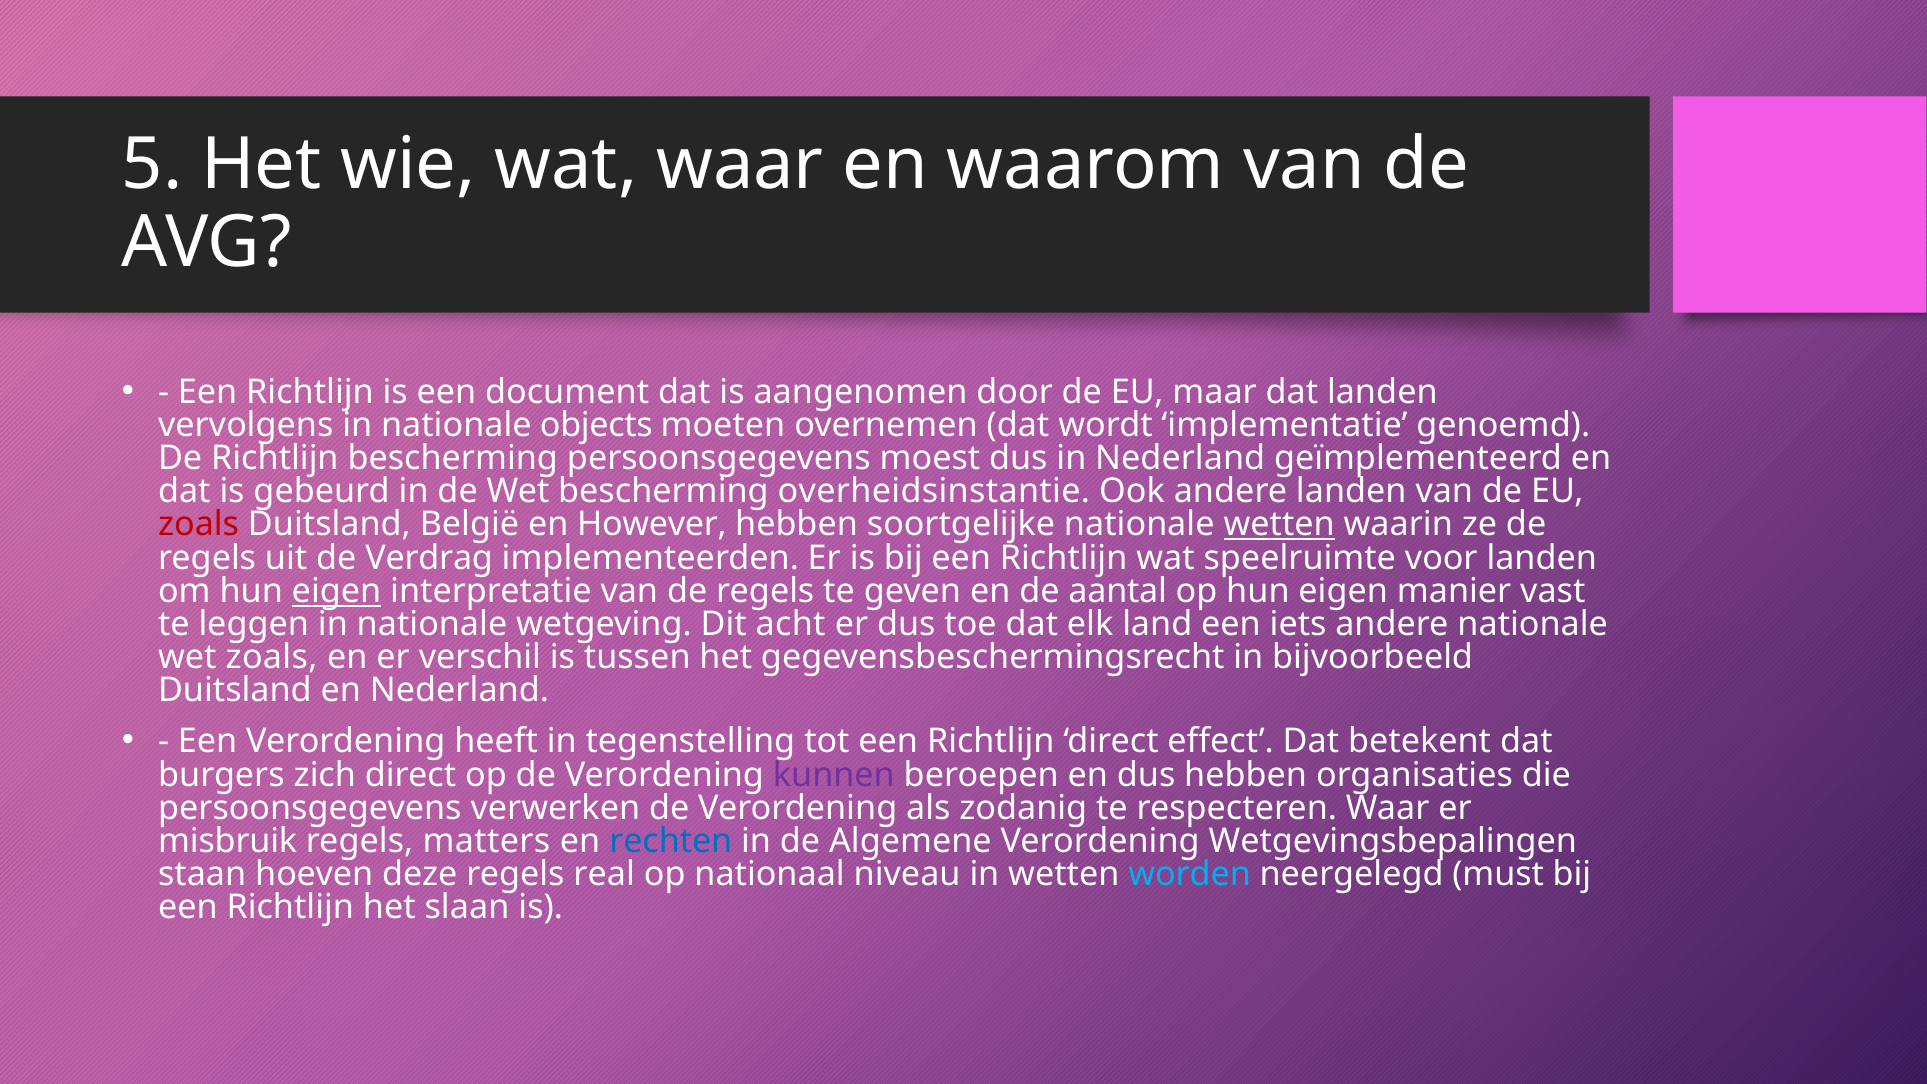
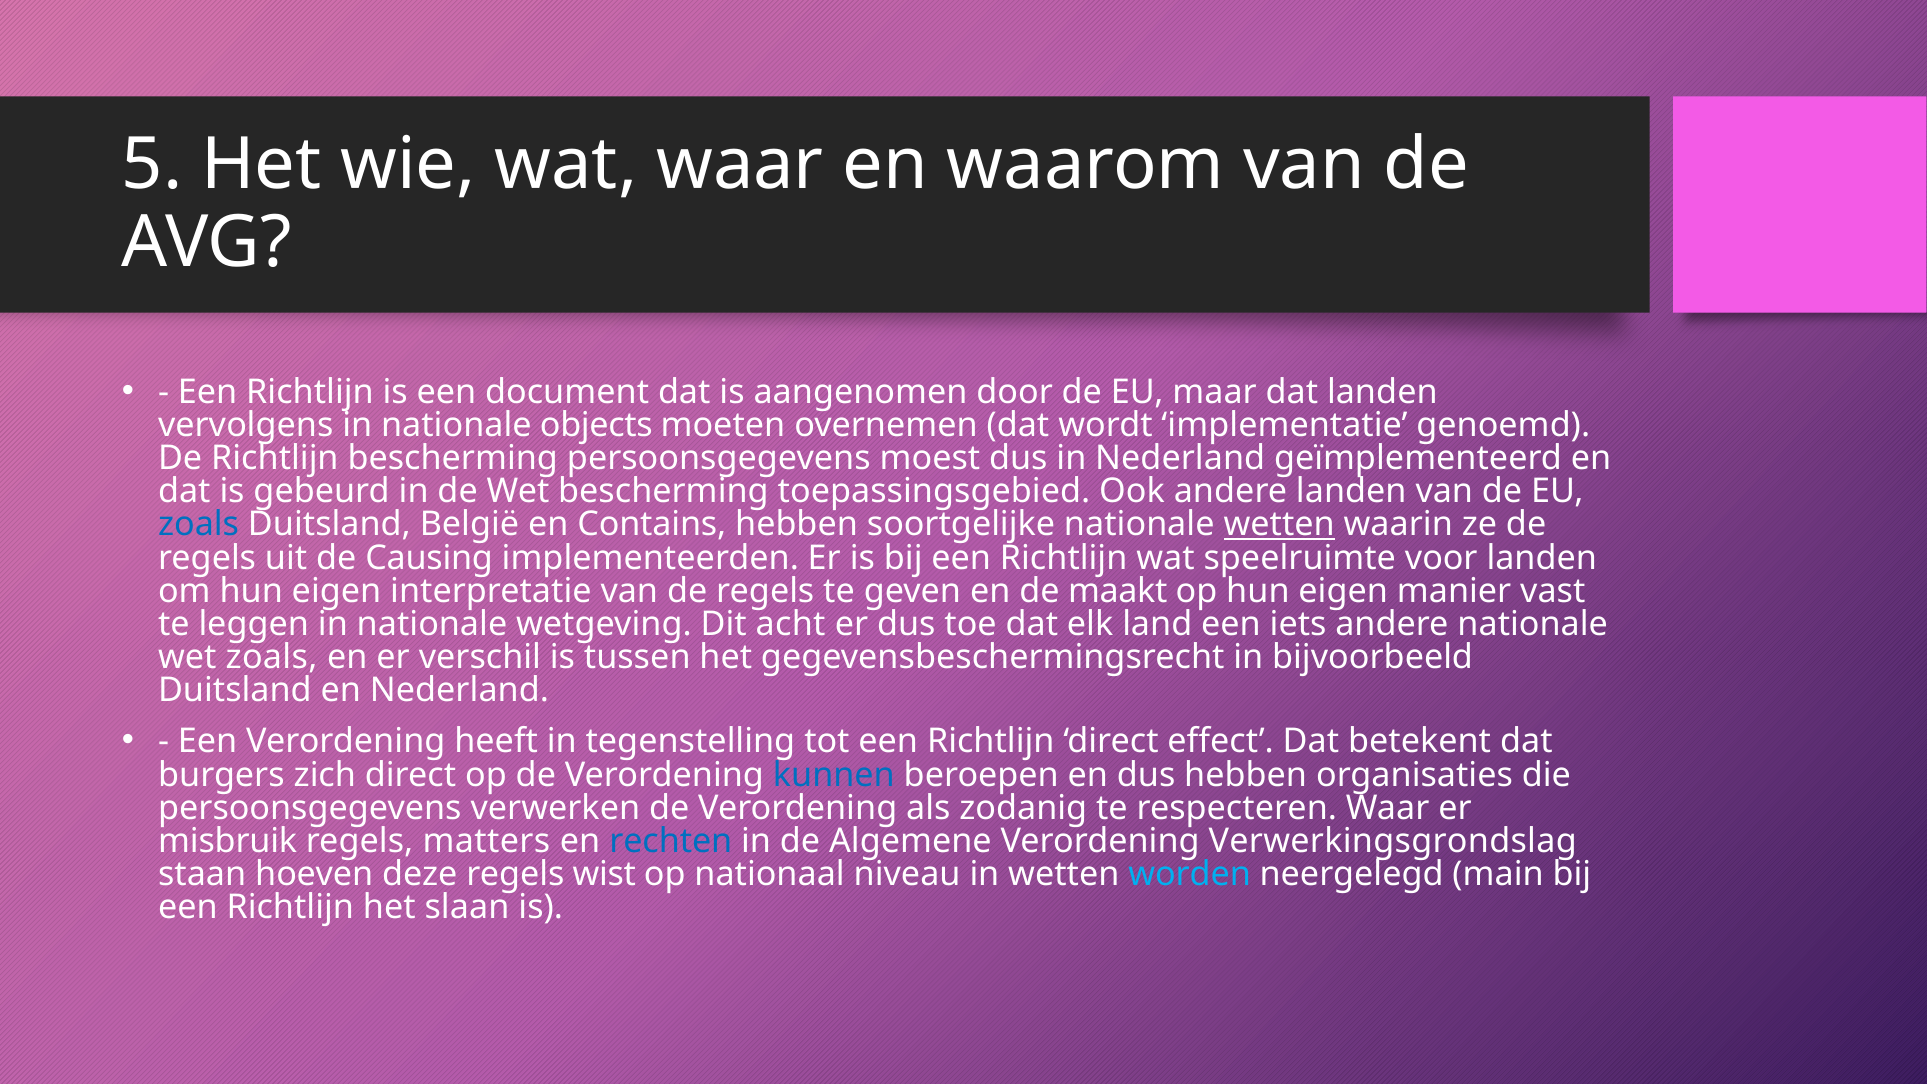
overheidsinstantie: overheidsinstantie -> toepassingsgebied (934, 491)
zoals colour: red -> blue (199, 525)
However: However -> Contains (652, 525)
Verdrag: Verdrag -> Causing (429, 558)
eigen underline: present -> none (336, 591)
aantal: aantal -> maakt (1118, 591)
kunnen colour: purple -> blue (834, 775)
Wetgevingsbepalingen: Wetgevingsbepalingen -> Verwerkingsgrondslag (1393, 841)
real: real -> wist (604, 874)
must: must -> main (1498, 874)
